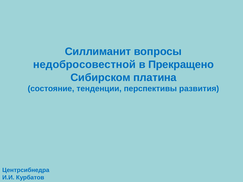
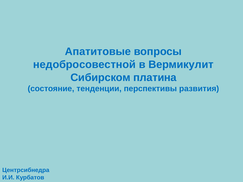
Силлиманит: Силлиманит -> Апатитовые (98, 52)
Прекращено: Прекращено -> Вермикулит (181, 65)
